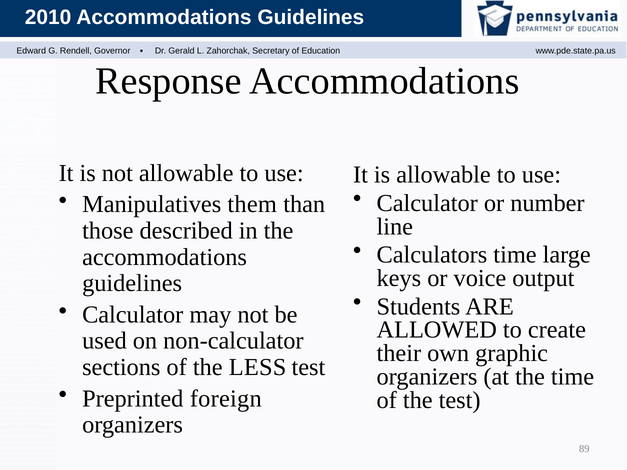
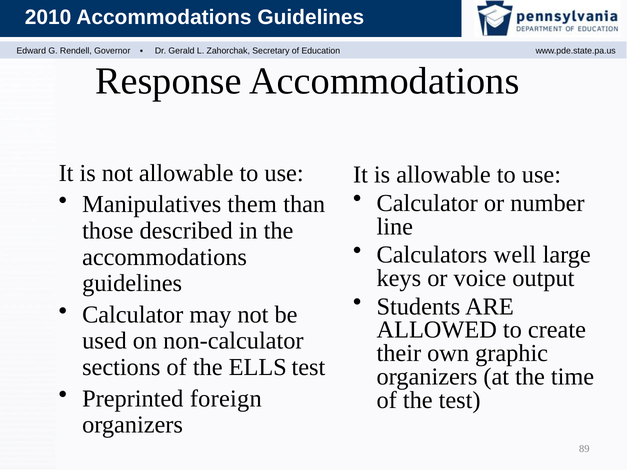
Calculators time: time -> well (515, 255)
LESS: LESS -> ELLS (258, 367)
